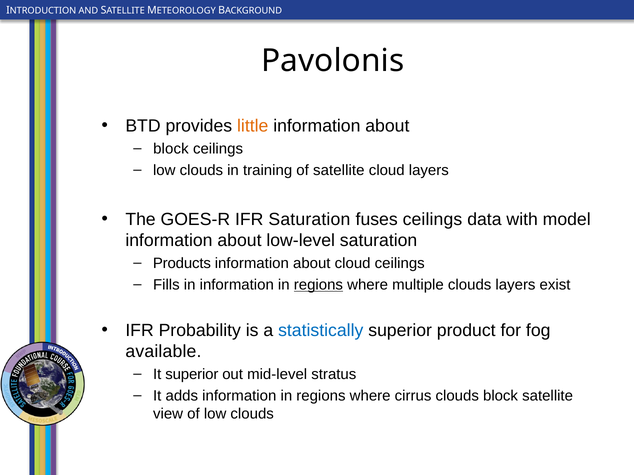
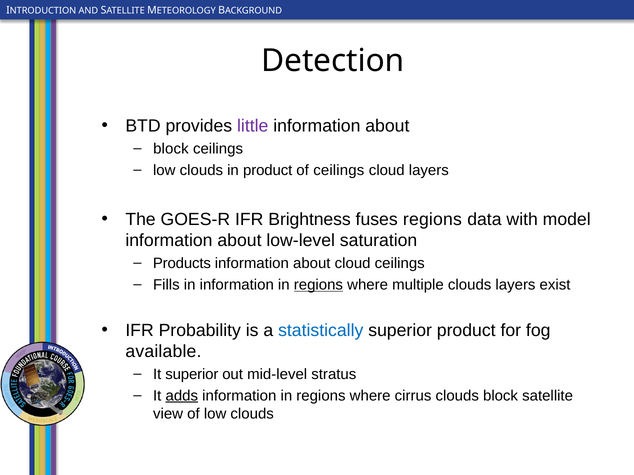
Pavolonis: Pavolonis -> Detection (333, 61)
little colour: orange -> purple (253, 126)
in training: training -> product (268, 170)
of satellite: satellite -> ceilings (339, 170)
IFR Saturation: Saturation -> Brightness (310, 220)
fuses ceilings: ceilings -> regions (432, 220)
adds underline: none -> present (182, 396)
